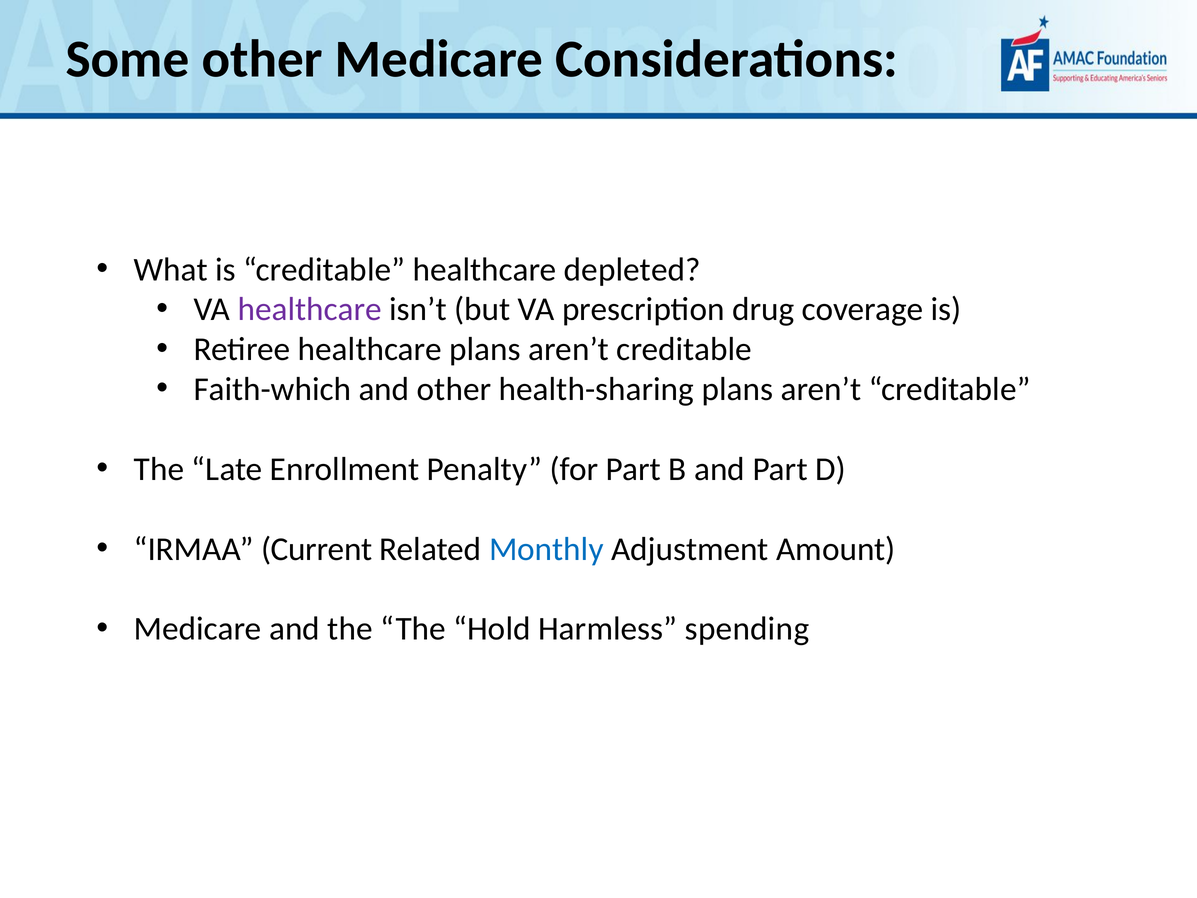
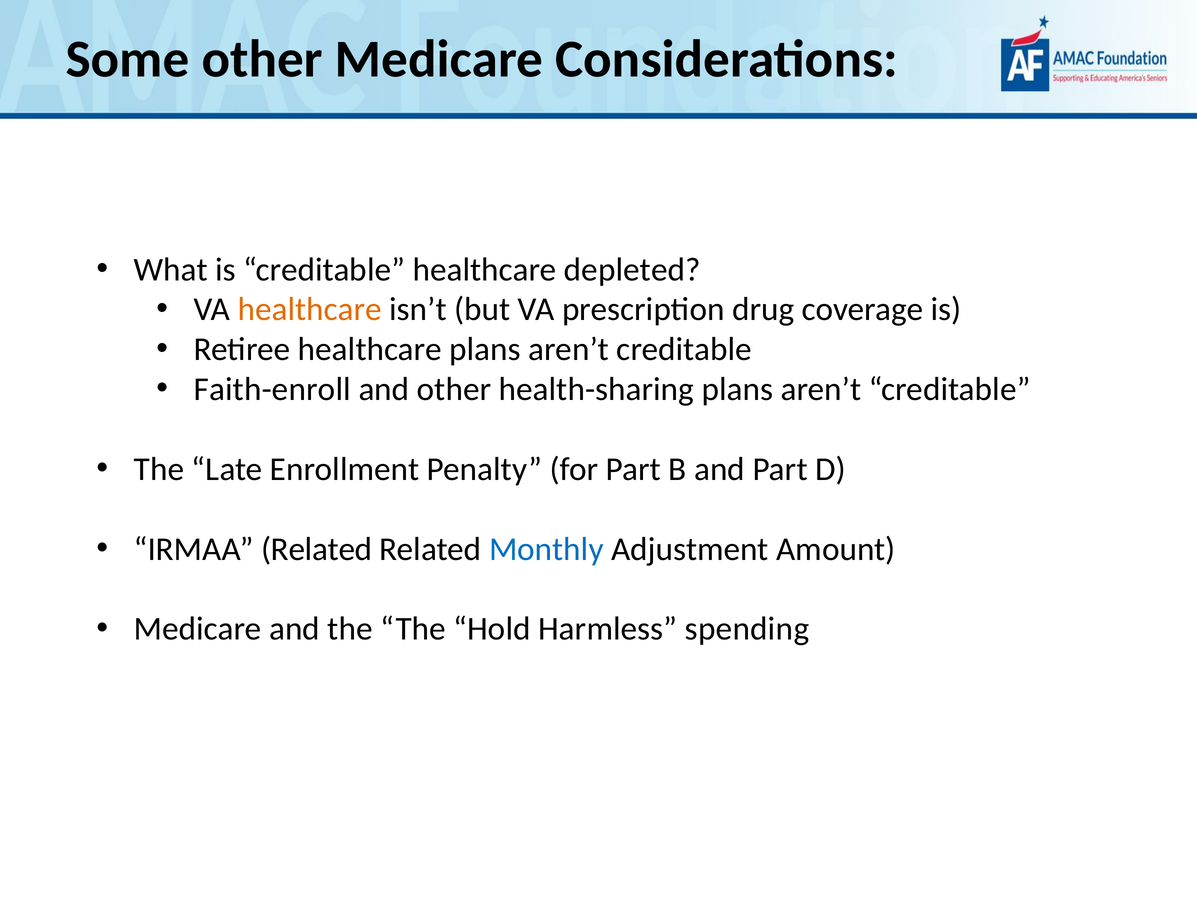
healthcare colour: purple -> orange (310, 309)
Faith-which: Faith-which -> Faith-enroll (272, 389)
IRMAA Current: Current -> Related (317, 549)
